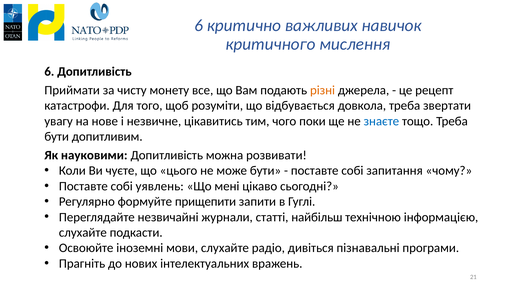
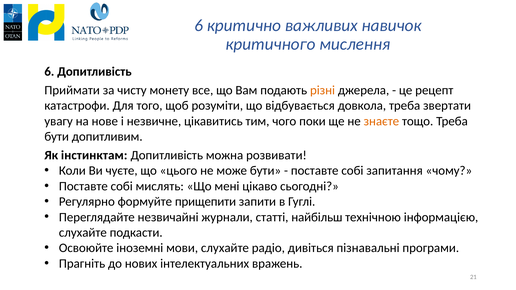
знаєте colour: blue -> orange (381, 121)
науковими: науковими -> інстинктам (94, 155)
уявлень: уявлень -> мислять (160, 186)
